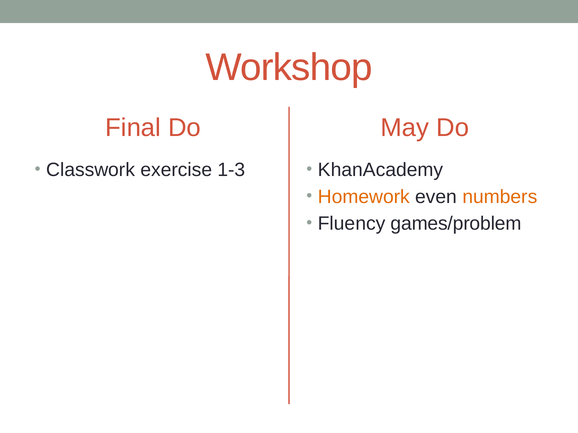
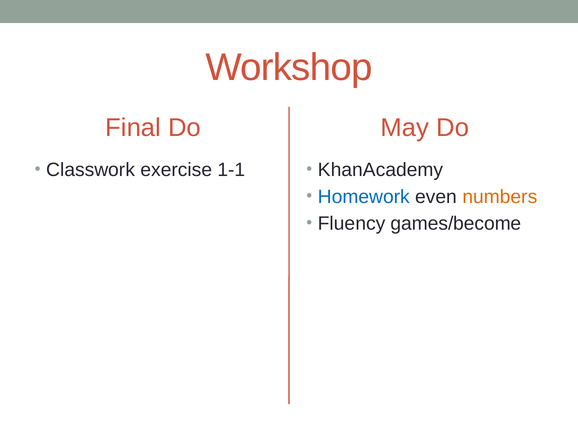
1-3: 1-3 -> 1-1 (231, 170)
Homework colour: orange -> blue (364, 197)
games/problem: games/problem -> games/become (456, 224)
